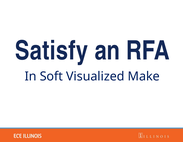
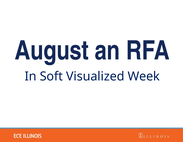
Satisfy: Satisfy -> August (52, 50)
Make: Make -> Week (144, 76)
